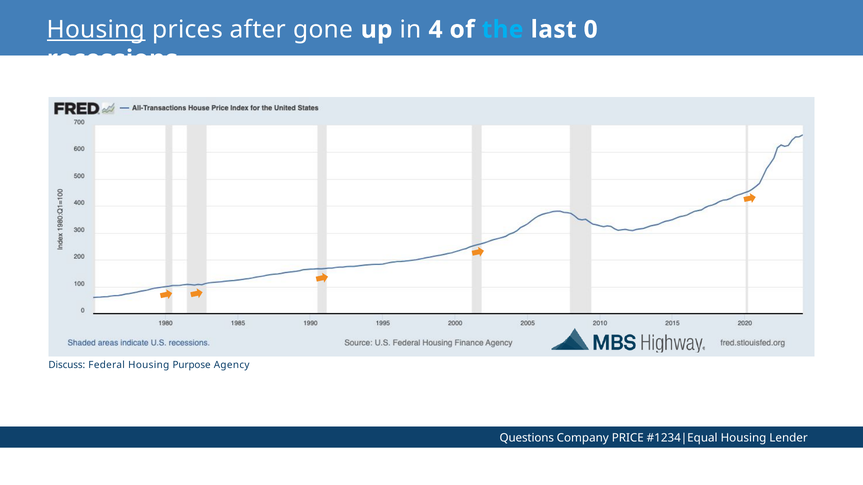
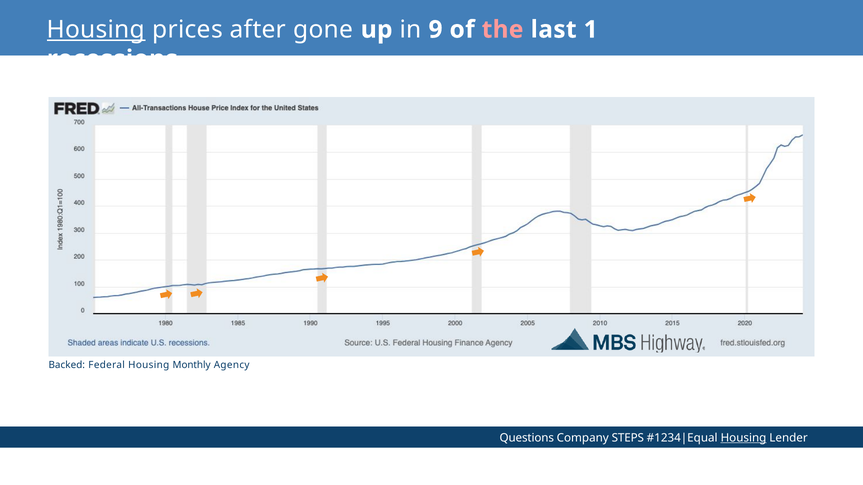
4: 4 -> 9 (436, 30)
the colour: light blue -> pink (503, 30)
0: 0 -> 1 (591, 30)
Discuss: Discuss -> Backed (67, 365)
Purpose: Purpose -> Monthly (192, 365)
PRICE: PRICE -> STEPS (628, 438)
Housing underline: none -> present (744, 438)
